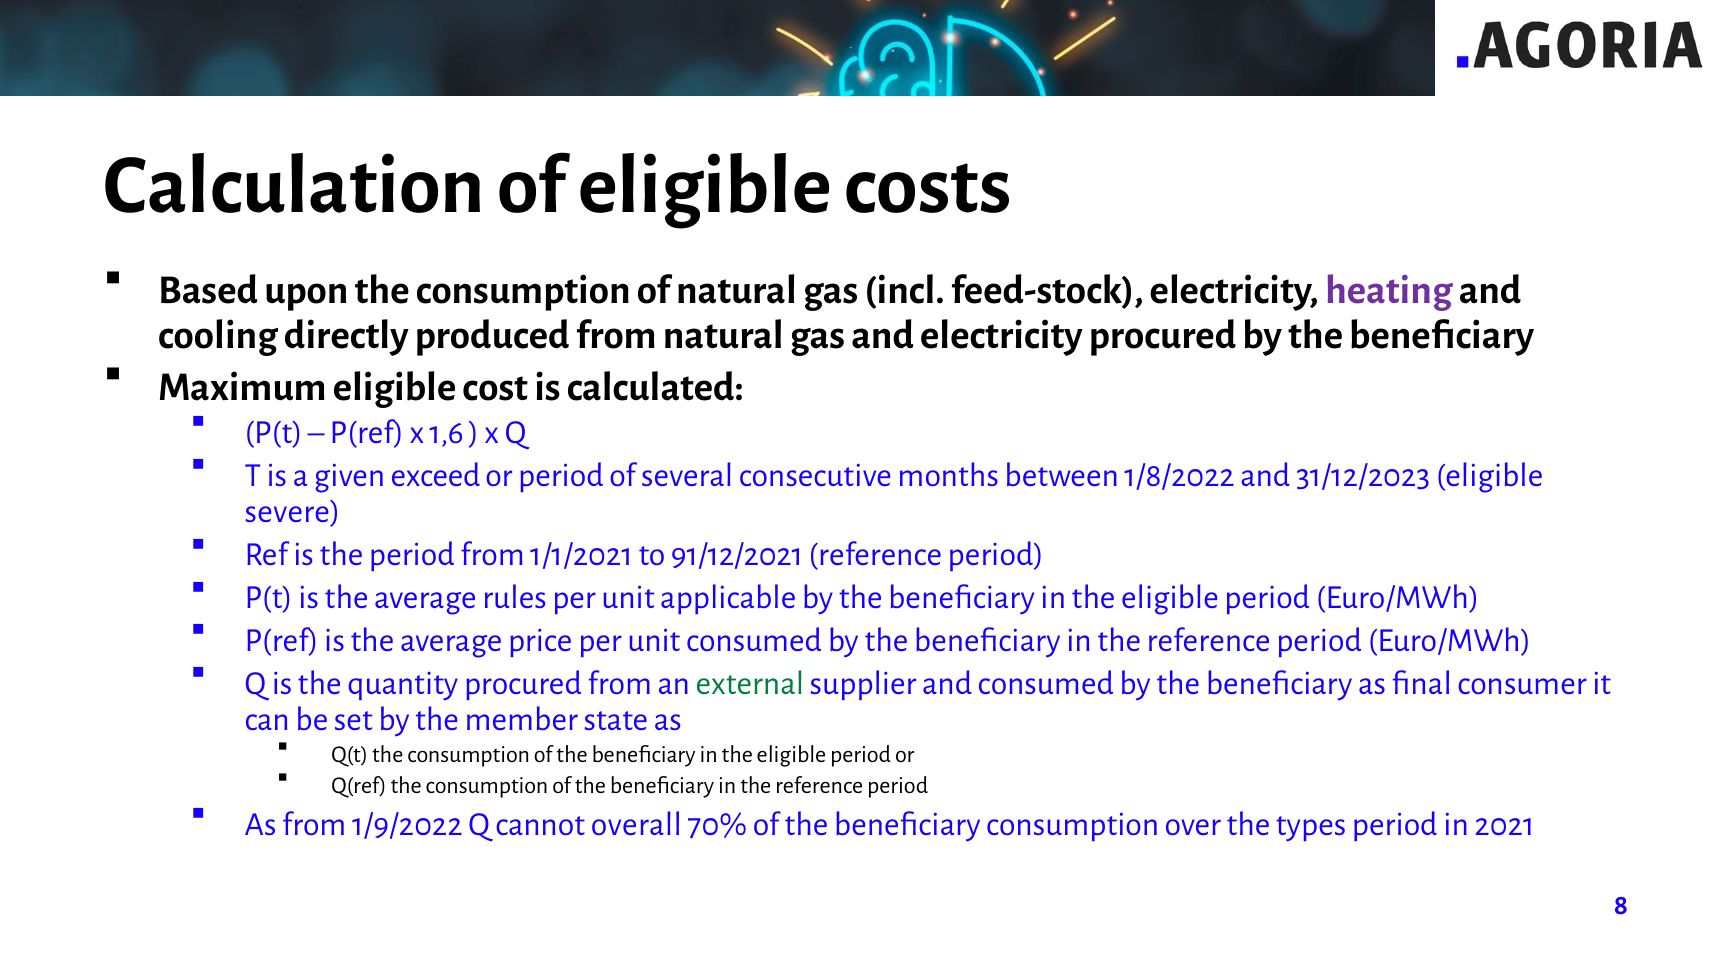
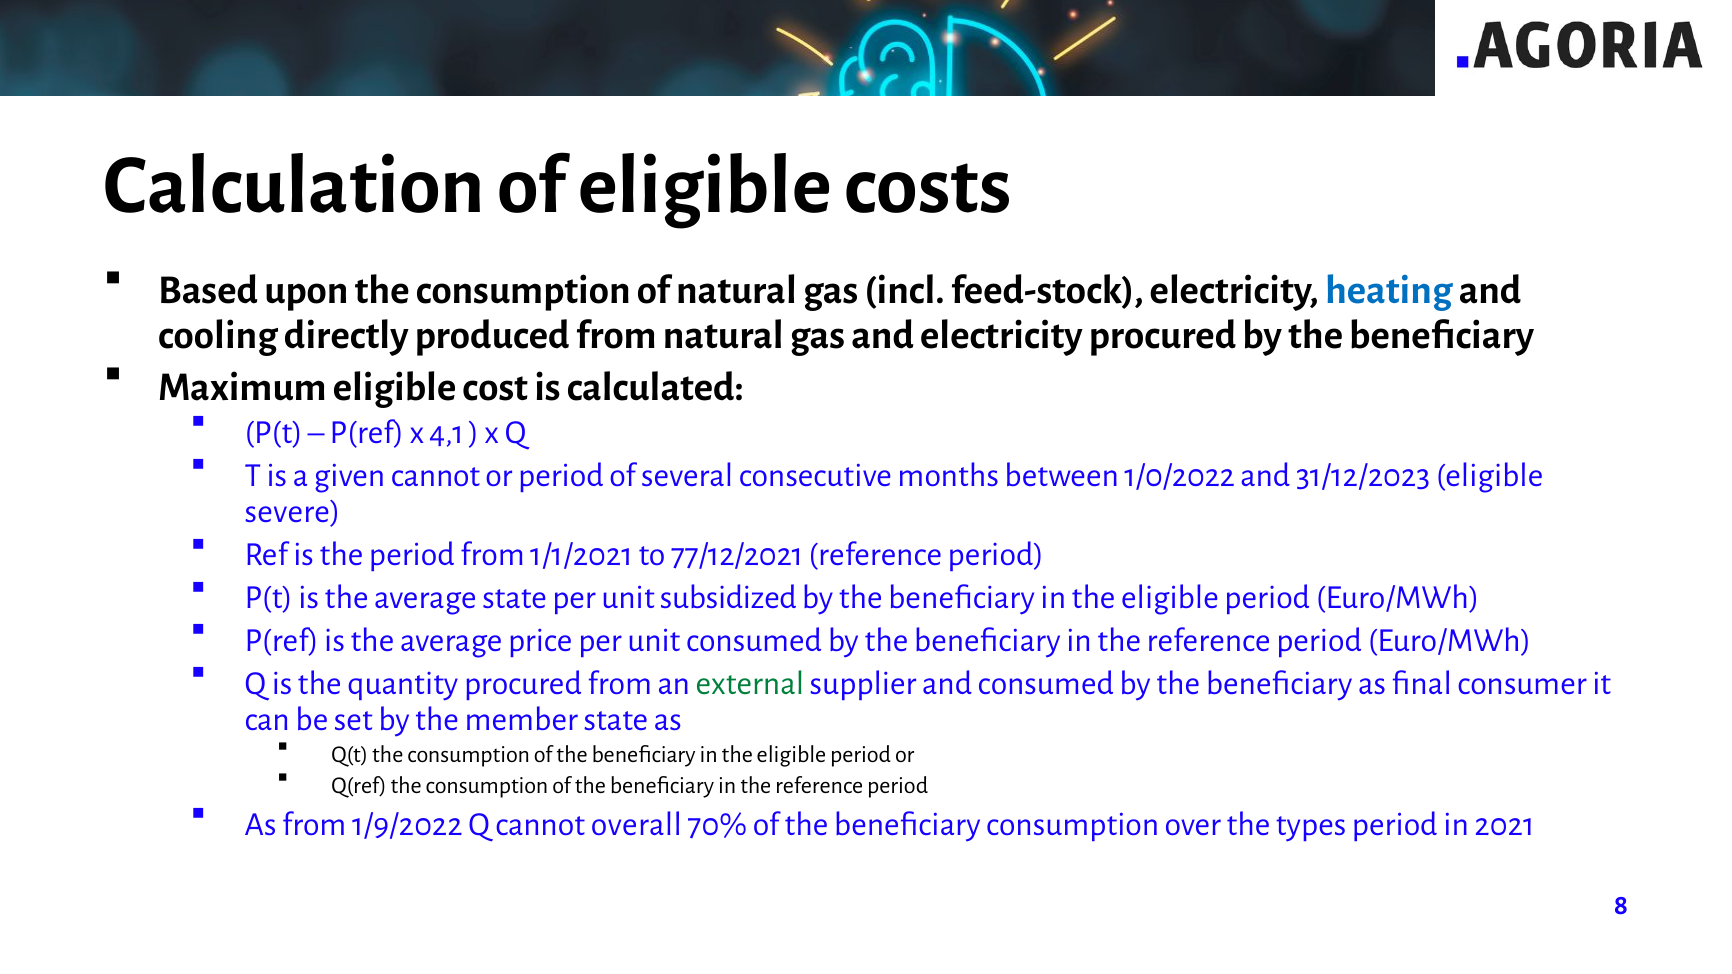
heating colour: purple -> blue (1389, 291)
1,6: 1,6 -> 4,1 (447, 433)
given exceed: exceed -> cannot (436, 475)
1/8/2022: 1/8/2022 -> 1/0/2022 (1180, 475)
91/12/2021: 91/12/2021 -> 77/12/2021 (737, 555)
average rules: rules -> state (515, 598)
applicable: applicable -> subsidized (728, 598)
